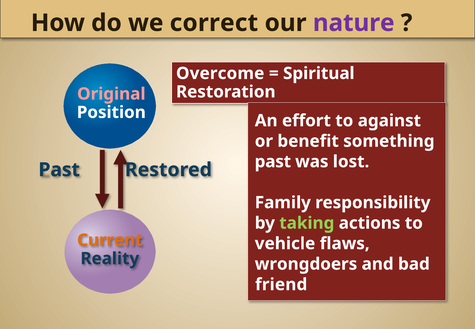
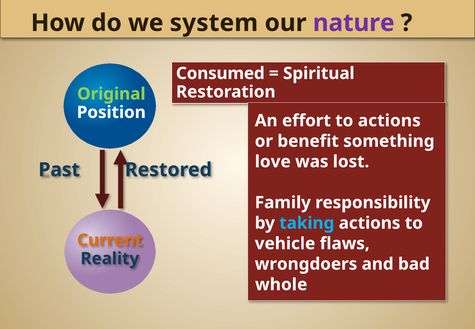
correct: correct -> system (214, 23)
Overcome: Overcome -> Consumed (220, 73)
Original colour: pink -> light green (111, 94)
to against: against -> actions (389, 121)
past: past -> love (273, 162)
taking colour: light green -> light blue (307, 223)
friend: friend -> whole (281, 284)
